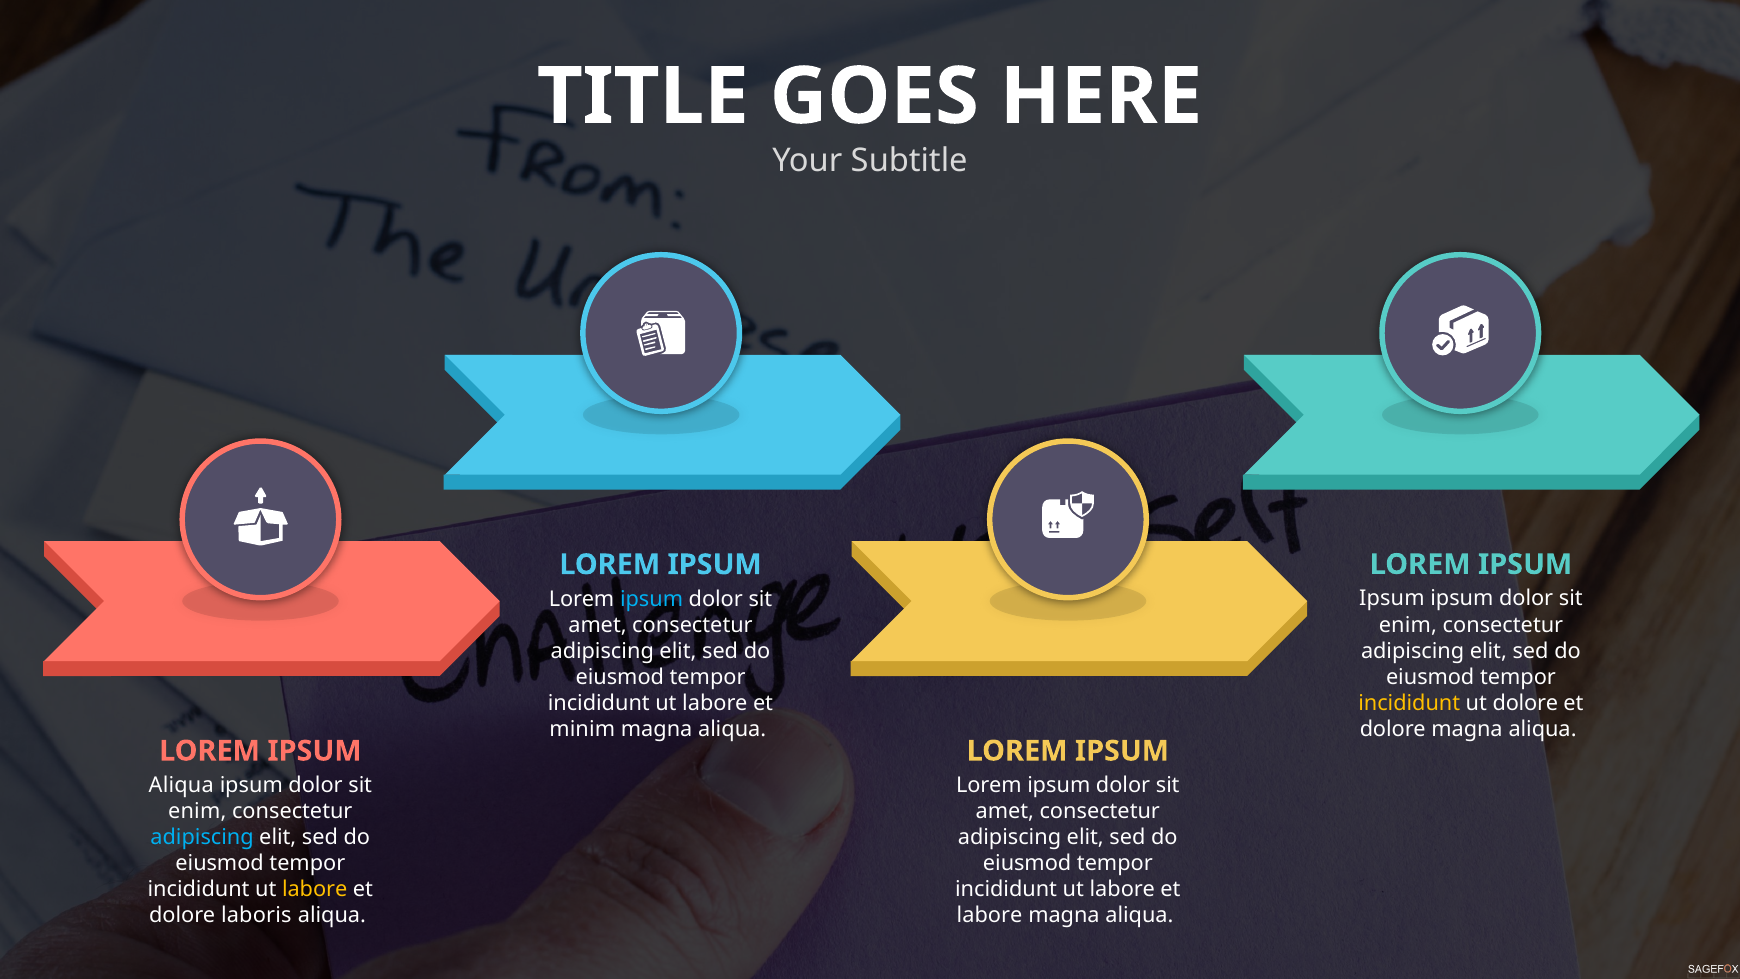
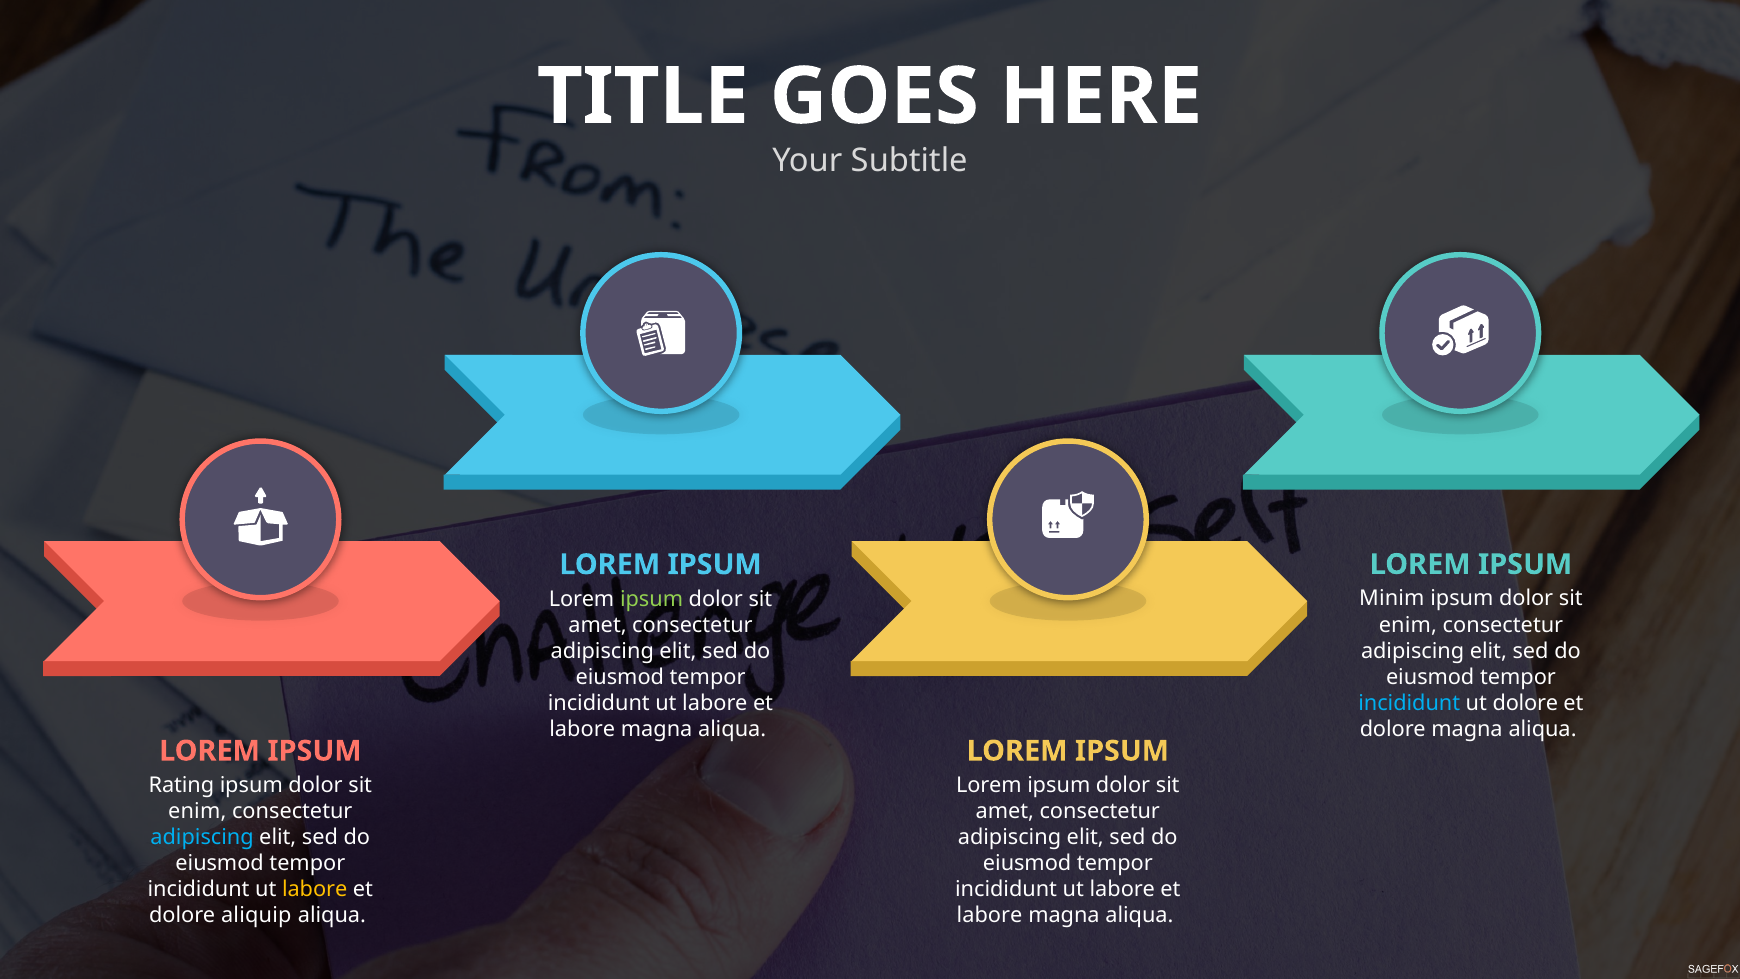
Ipsum: Ipsum -> Minim (1392, 599)
ipsum colour: light blue -> light green (652, 599)
incididunt colour: yellow -> light blue (1409, 703)
minim: minim -> labore (582, 729)
Aliqua: Aliqua -> Rating (181, 785)
laboris: laboris -> aliquip (256, 916)
